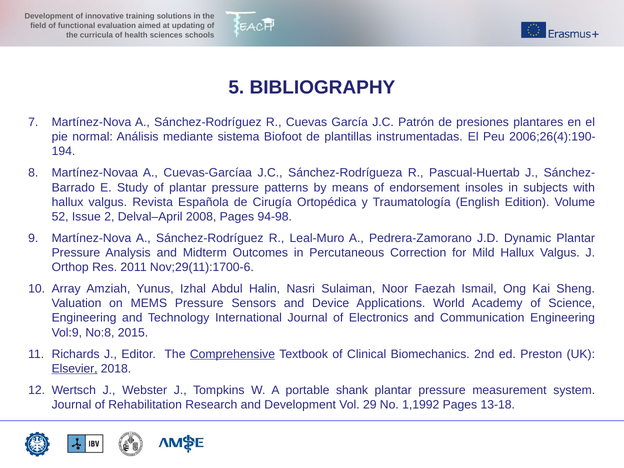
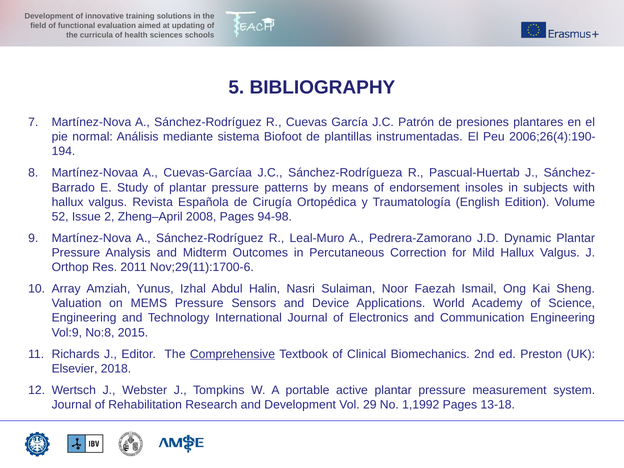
Delval–April: Delval–April -> Zheng–April (150, 217)
Elsevier underline: present -> none (75, 369)
shank: shank -> active (352, 390)
